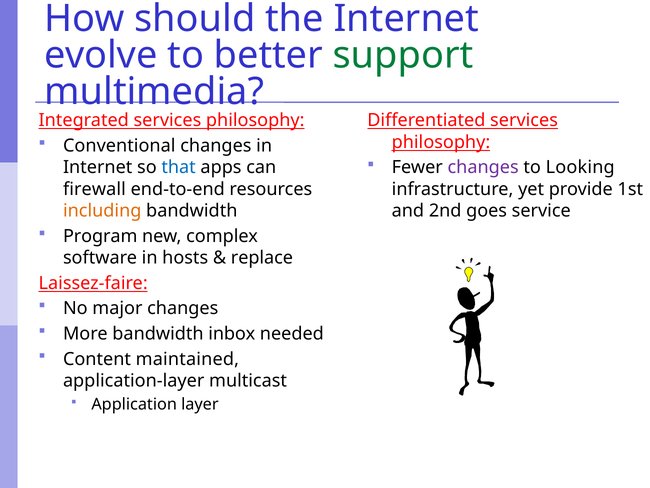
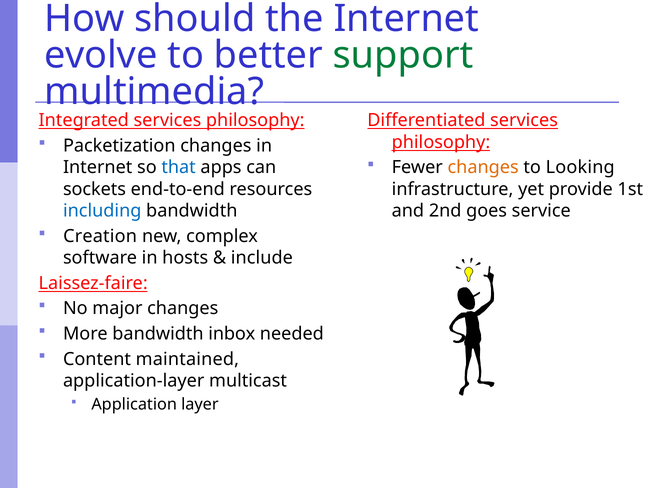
Conventional: Conventional -> Packetization (119, 146)
changes colour: purple -> orange (483, 167)
firewall: firewall -> sockets (94, 189)
including colour: orange -> blue (102, 211)
Program: Program -> Creation (100, 236)
replace: replace -> include (262, 258)
